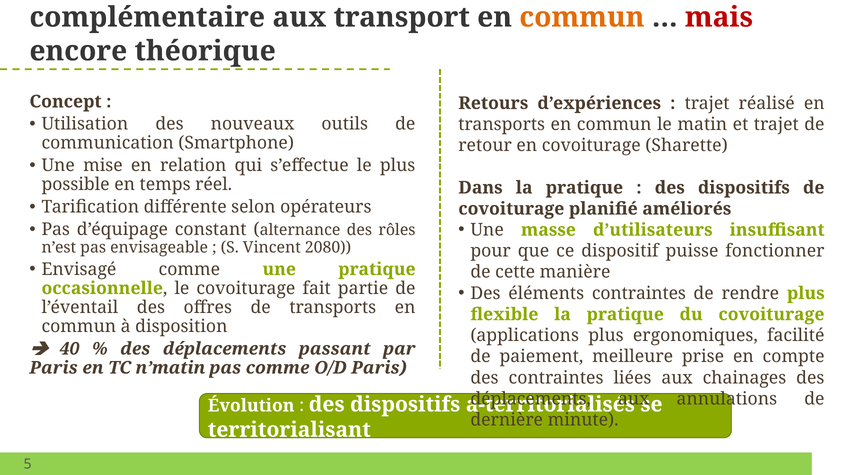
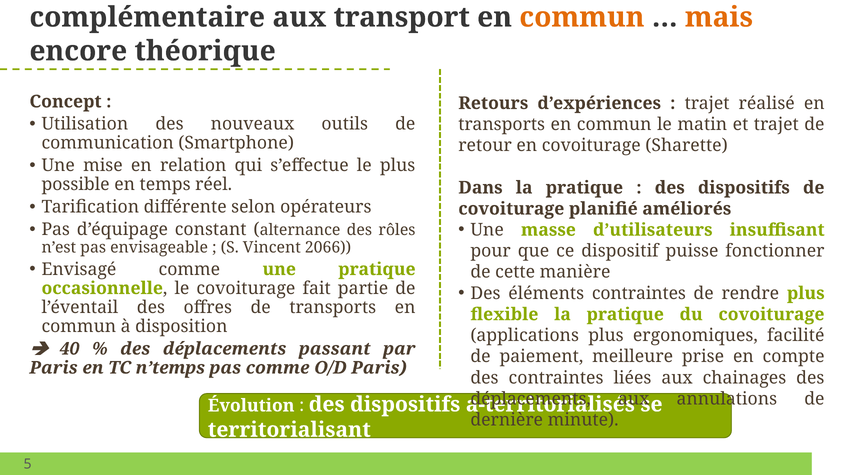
mais colour: red -> orange (719, 17)
2080: 2080 -> 2066 (328, 248)
n’matin: n’matin -> n’temps (170, 368)
